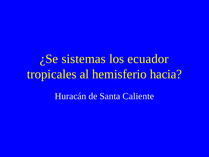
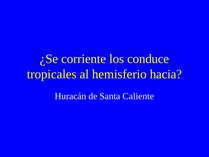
sistemas: sistemas -> corriente (84, 59)
ecuador: ecuador -> conduce (148, 59)
